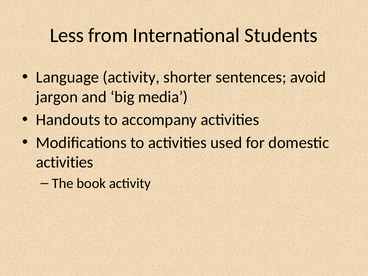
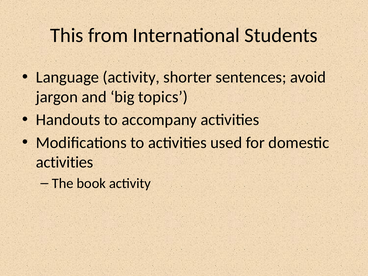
Less: Less -> This (67, 35)
media: media -> topics (163, 97)
